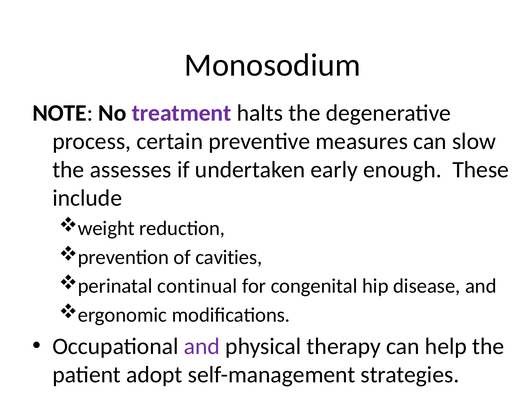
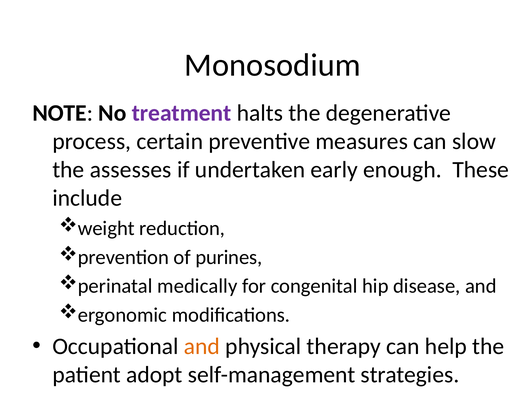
cavities: cavities -> purines (229, 257)
continual: continual -> medically (197, 286)
and colour: purple -> orange (202, 347)
